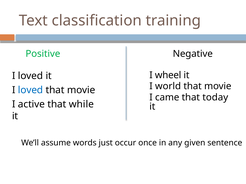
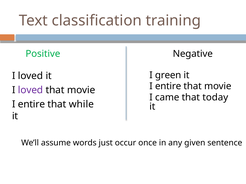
wheel: wheel -> green (168, 75)
world: world -> entire (168, 86)
loved colour: blue -> purple (31, 90)
active: active -> entire (31, 105)
